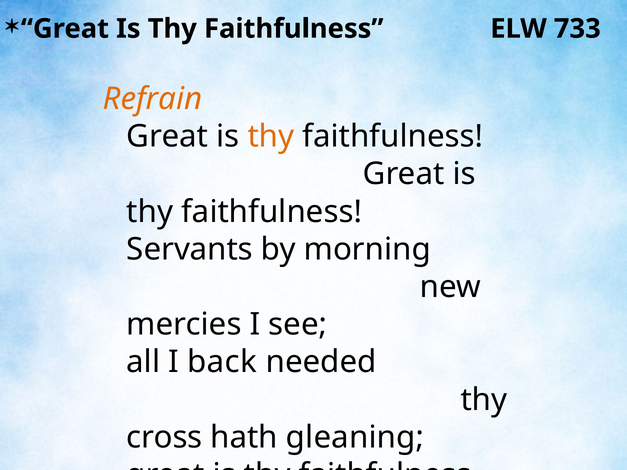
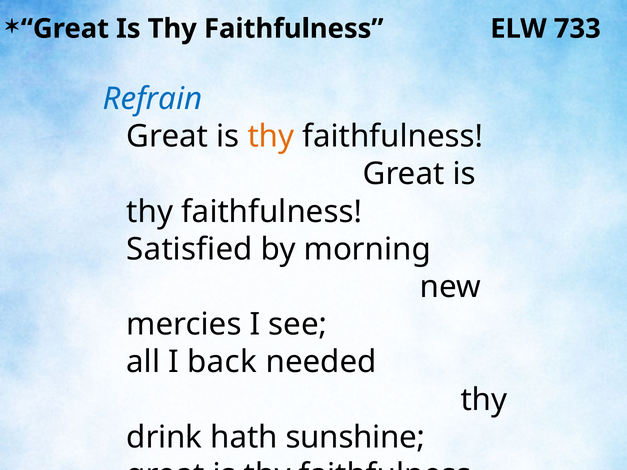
Refrain colour: orange -> blue (152, 99)
Servants: Servants -> Satisfied (190, 249)
cross: cross -> drink (164, 438)
gleaning: gleaning -> sunshine (355, 438)
